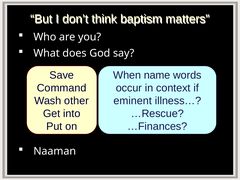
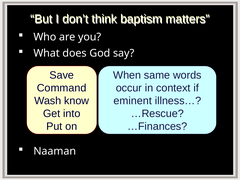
name: name -> same (157, 75)
other: other -> know (77, 101)
